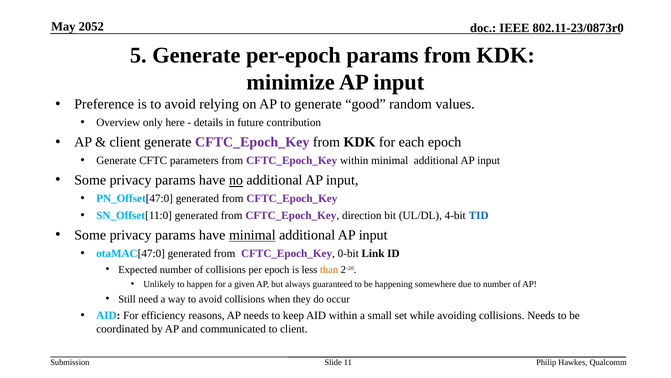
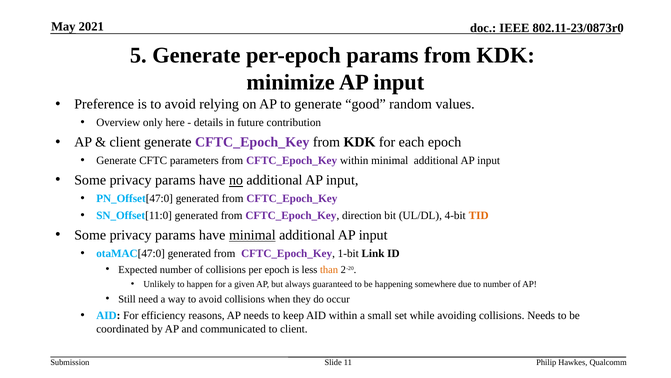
2052: 2052 -> 2021 (91, 27)
TID colour: blue -> orange (479, 215)
0-bit: 0-bit -> 1-bit (348, 253)
